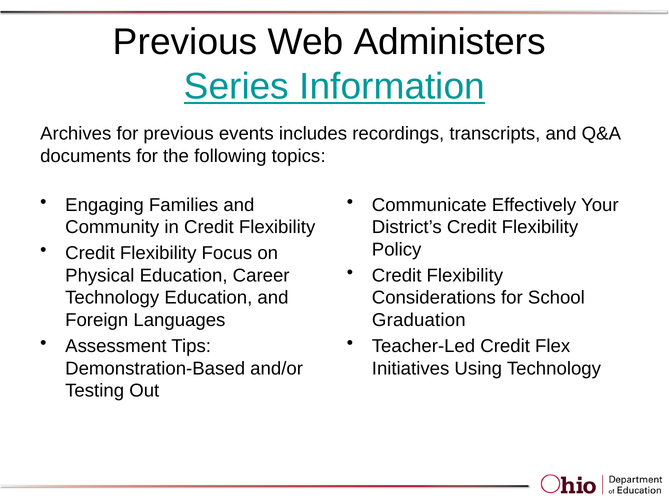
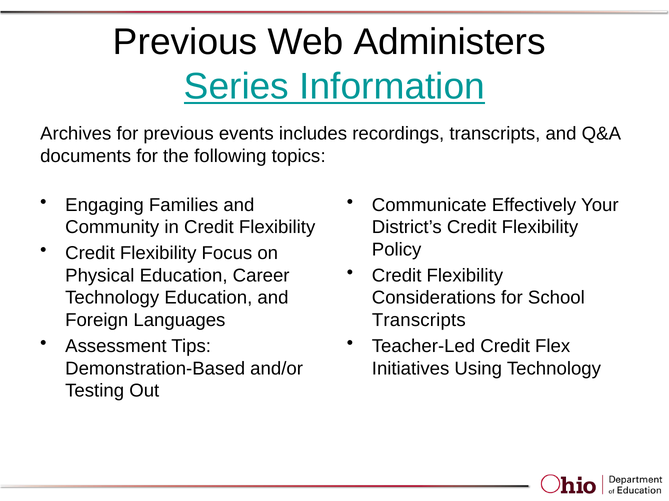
Graduation: Graduation -> Transcripts (419, 321)
